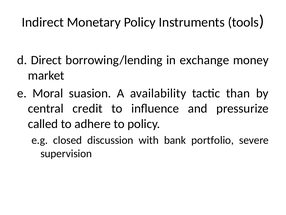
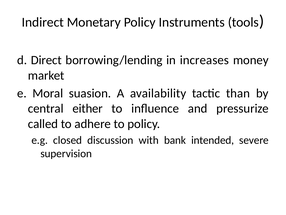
exchange: exchange -> increases (204, 60)
credit: credit -> either (88, 108)
portfolio: portfolio -> intended (213, 140)
